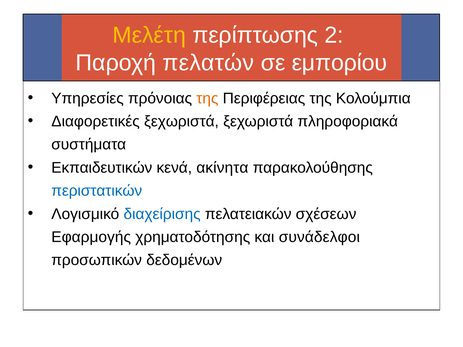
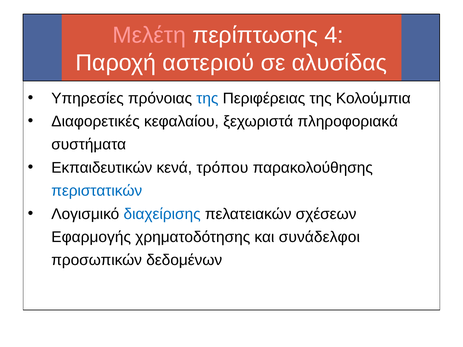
Μελέτη colour: yellow -> pink (149, 35)
2: 2 -> 4 (334, 35)
πελατών: πελατών -> αστεριού (208, 63)
εμπορίου: εμπορίου -> αλυσίδας (339, 63)
της colour: orange -> blue (207, 98)
Διαφορετικές ξεχωριστά: ξεχωριστά -> κεφαλαίου (181, 121)
ακίνητα: ακίνητα -> τρόπου (222, 168)
